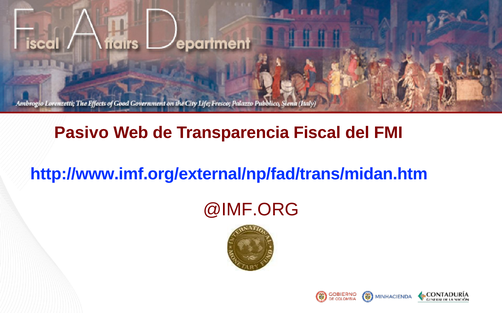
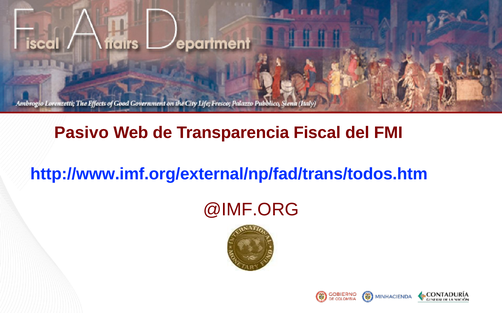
http://www.imf.org/external/np/fad/trans/midan.htm: http://www.imf.org/external/np/fad/trans/midan.htm -> http://www.imf.org/external/np/fad/trans/todos.htm (229, 174)
